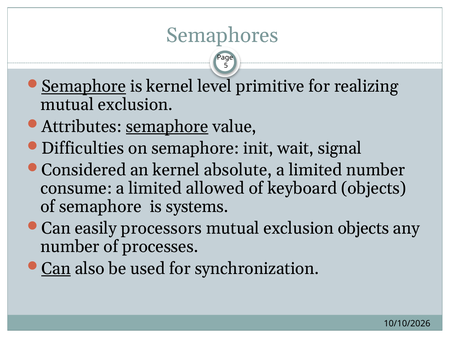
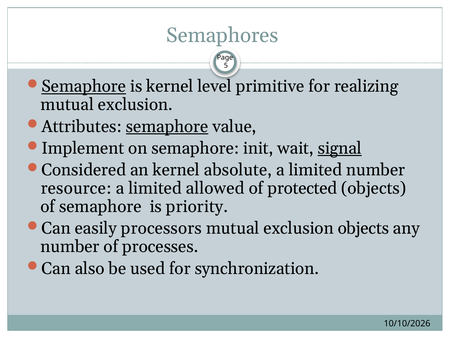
Difficulties: Difficulties -> Implement (83, 148)
signal underline: none -> present (340, 148)
consume: consume -> resource (76, 188)
keyboard: keyboard -> protected (302, 188)
systems: systems -> priority (197, 206)
Can underline: present -> none (56, 268)
